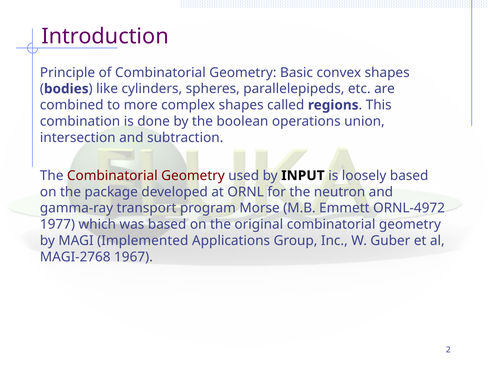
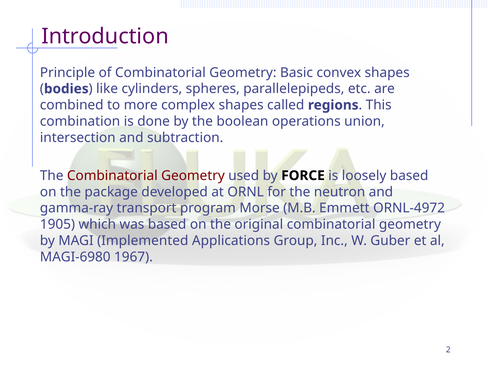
INPUT: INPUT -> FORCE (303, 176)
1977: 1977 -> 1905 (57, 224)
MAGI-2768: MAGI-2768 -> MAGI-6980 (75, 257)
